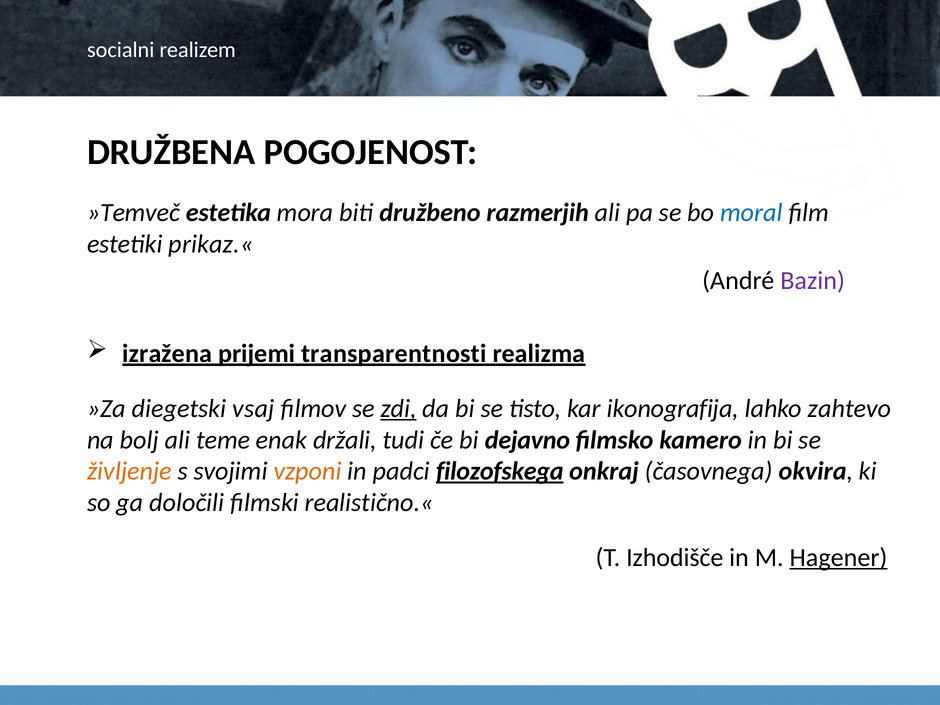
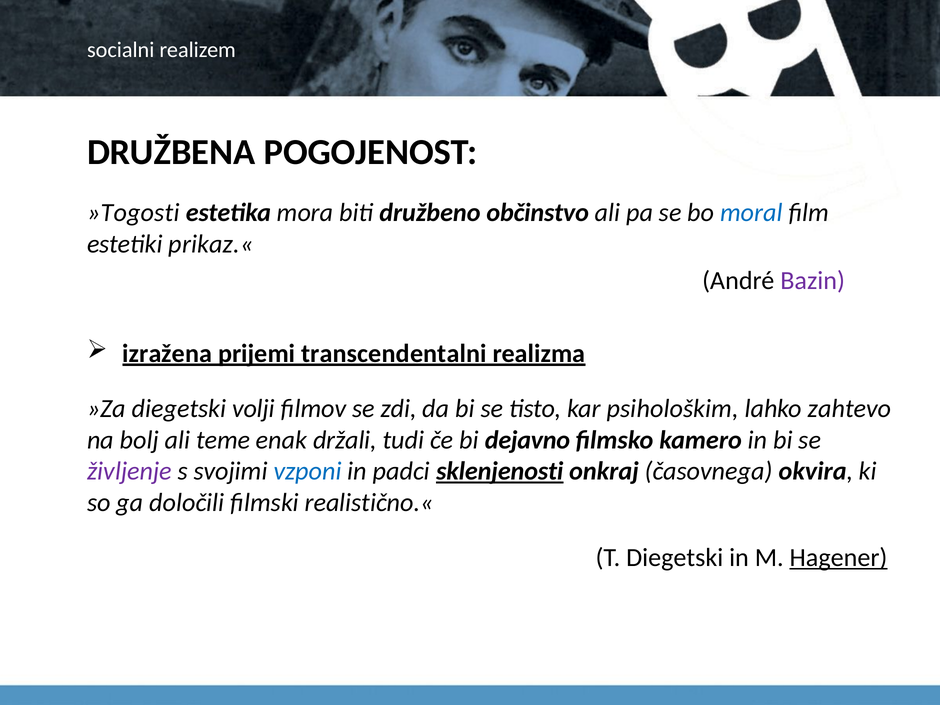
»Temveč: »Temveč -> »Togosti (133, 213)
razmerjih: razmerjih -> občinstvo (538, 213)
transparentnosti: transparentnosti -> transcendentalni (394, 354)
vsaj: vsaj -> volji (254, 409)
zdi underline: present -> none (399, 409)
ikonografija: ikonografija -> psihološkim (673, 409)
življenje colour: orange -> purple (129, 471)
vzponi colour: orange -> blue (308, 471)
filozofskega: filozofskega -> sklenjenosti (500, 471)
T Izhodišče: Izhodišče -> Diegetski (675, 557)
